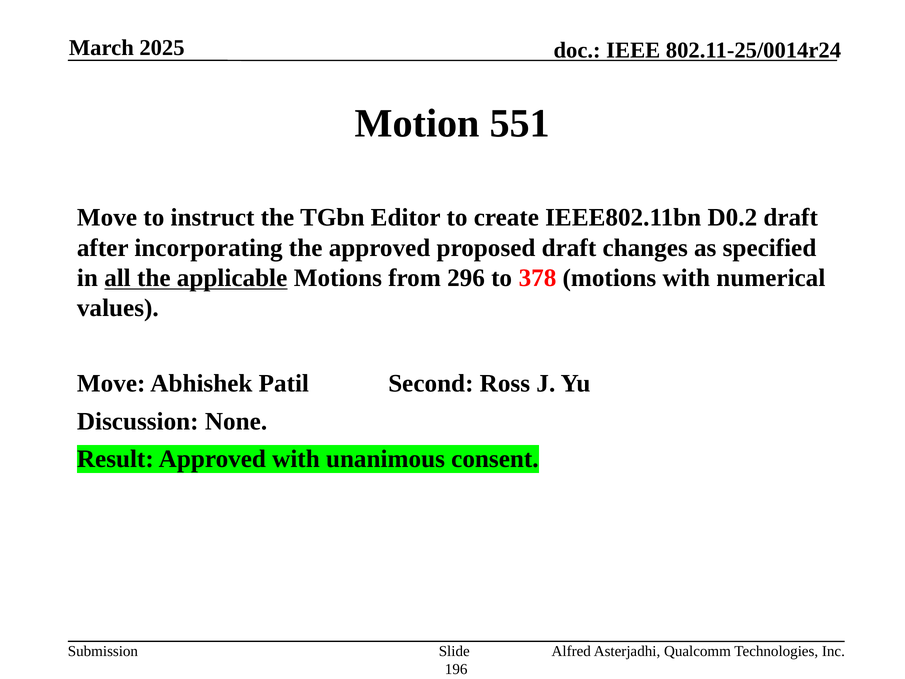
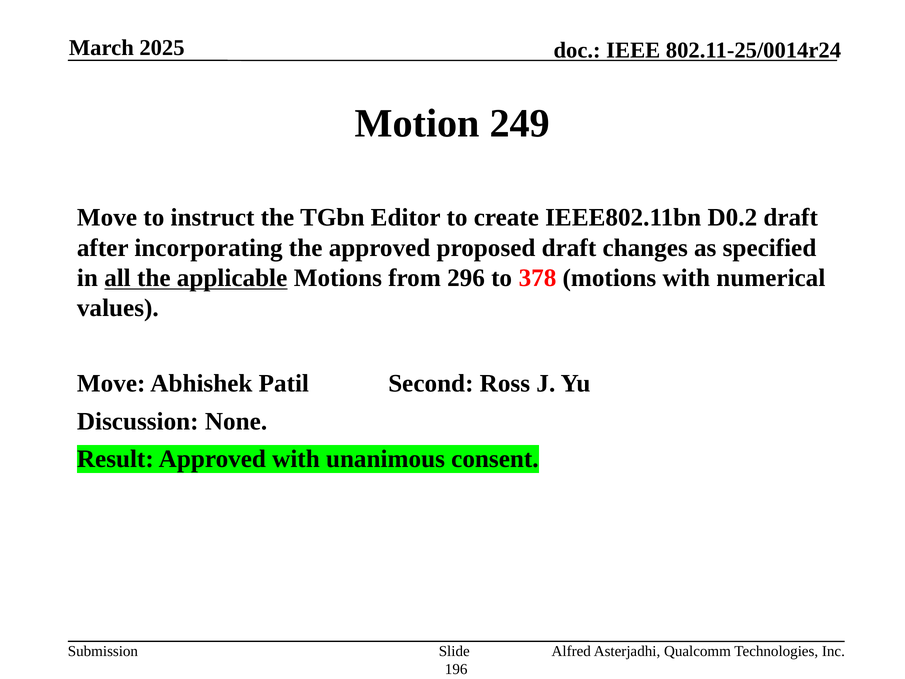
551: 551 -> 249 (520, 123)
